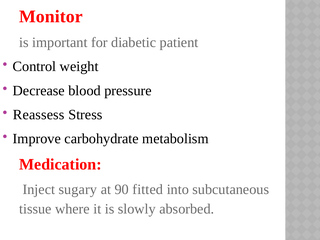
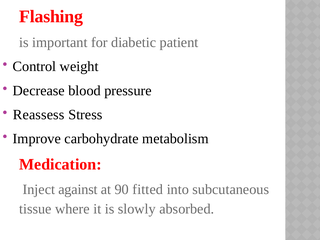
Monitor: Monitor -> Flashing (51, 16)
sugary: sugary -> against (78, 189)
